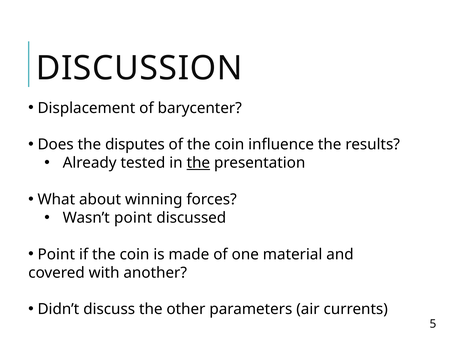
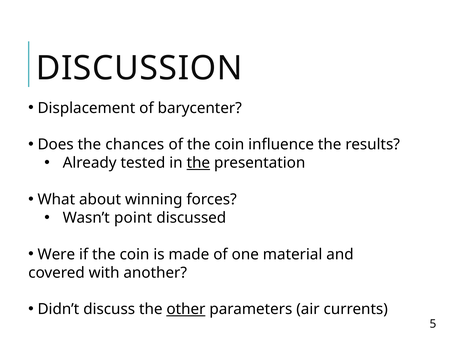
disputes: disputes -> chances (135, 145)
Point: Point -> Were (56, 254)
other underline: none -> present (186, 309)
